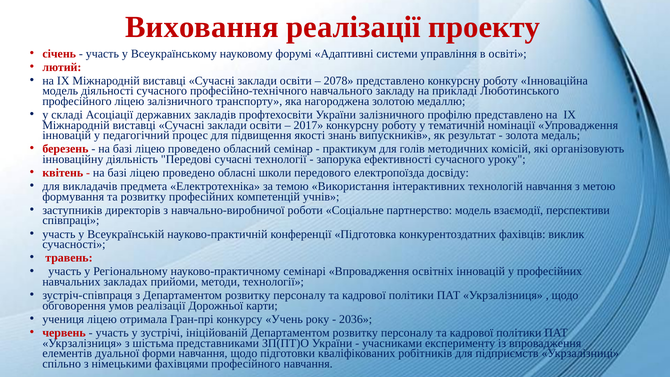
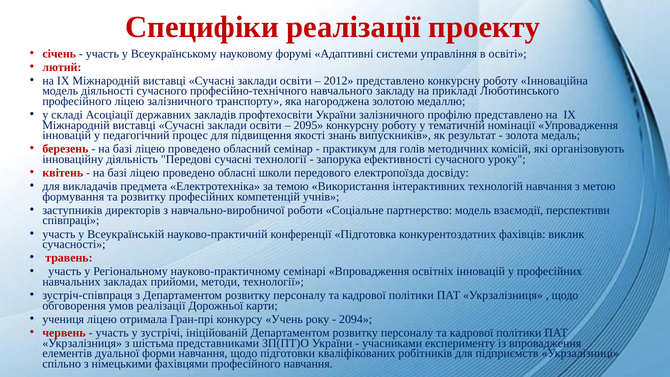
Виховання: Виховання -> Специфіки (202, 27)
2078: 2078 -> 2012 (339, 81)
2017: 2017 -> 2095 (308, 125)
2036: 2036 -> 2094 (356, 319)
